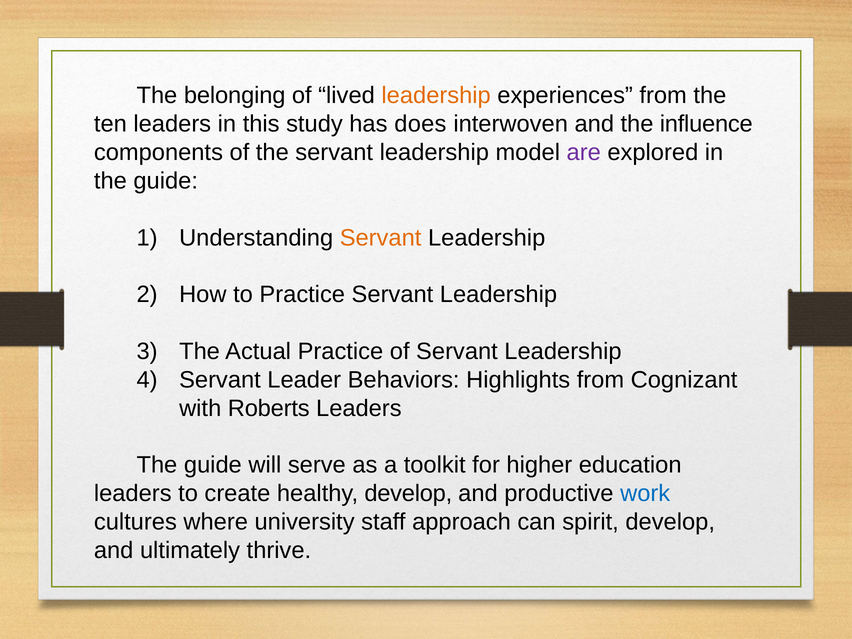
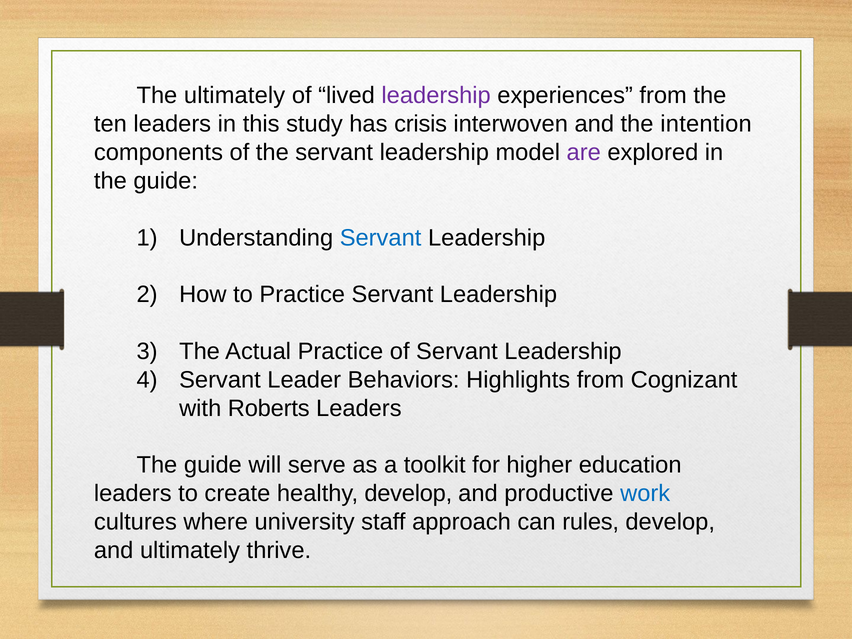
The belonging: belonging -> ultimately (235, 96)
leadership colour: orange -> purple (436, 96)
does: does -> crisis (421, 124)
influence: influence -> intention (706, 124)
Servant colour: orange -> blue (381, 238)
spirit: spirit -> rules (591, 522)
